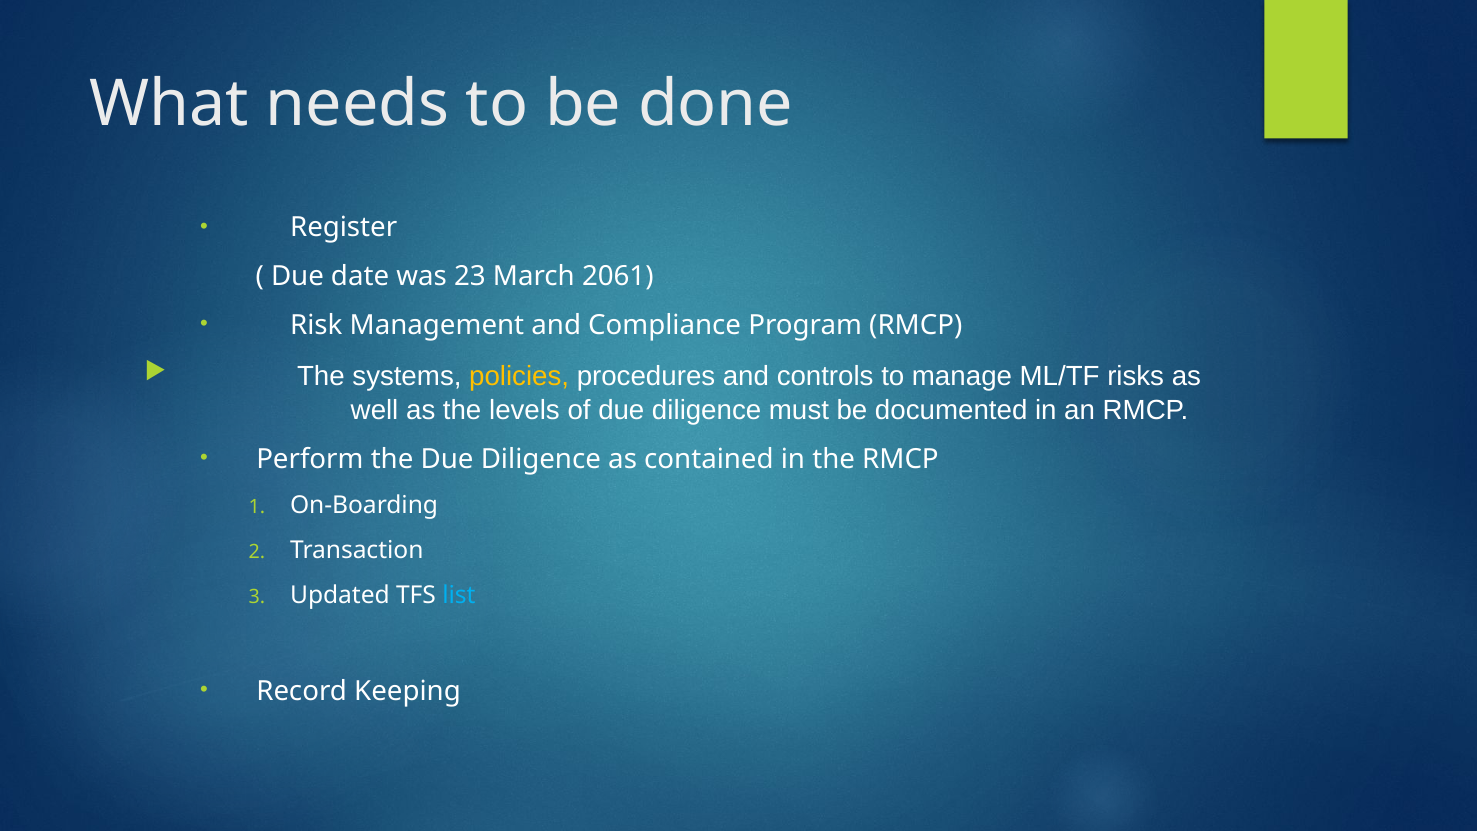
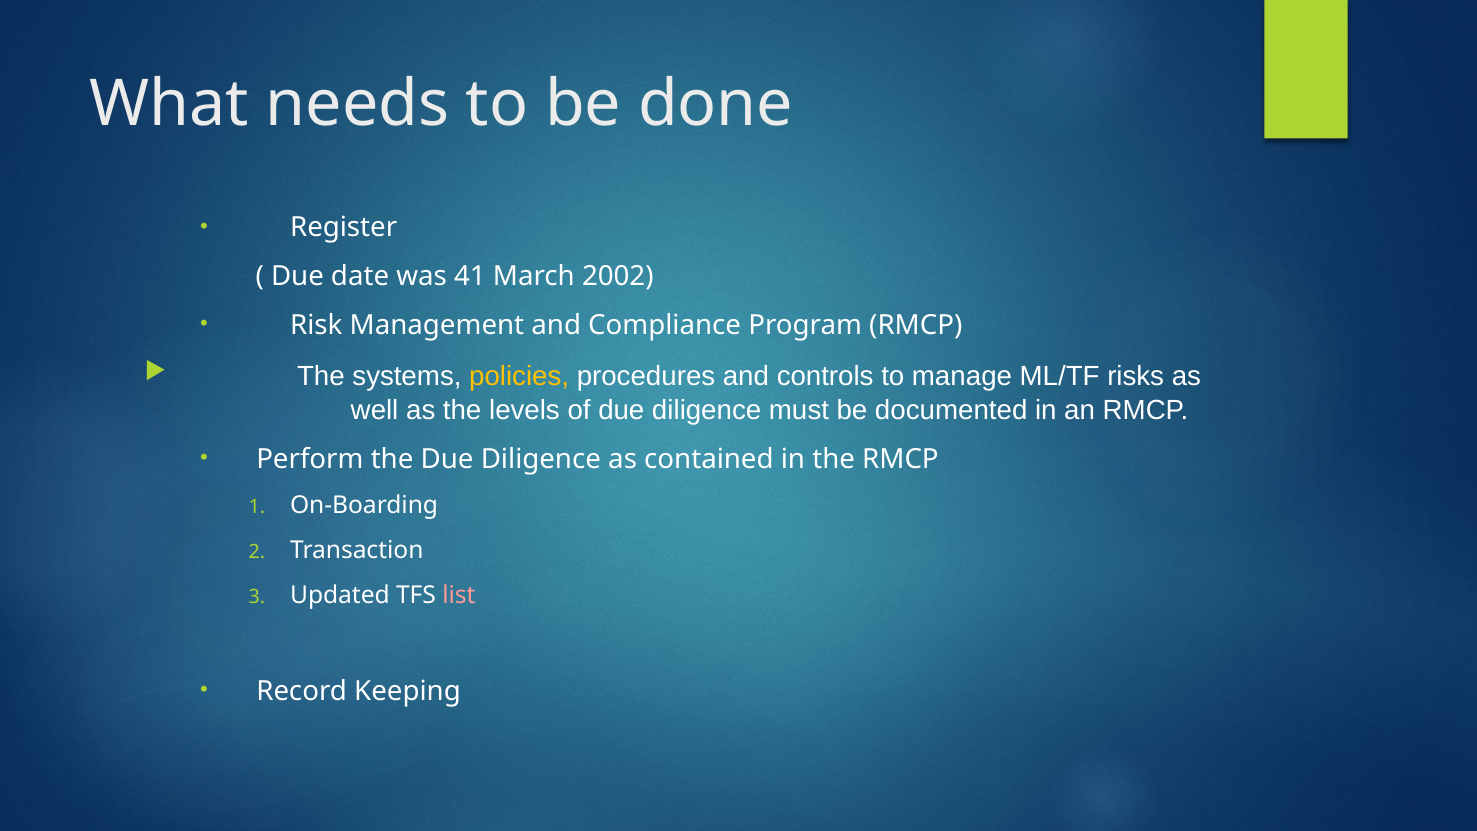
23: 23 -> 41 (470, 276)
2061: 2061 -> 2002 (618, 276)
list colour: light blue -> pink (459, 595)
